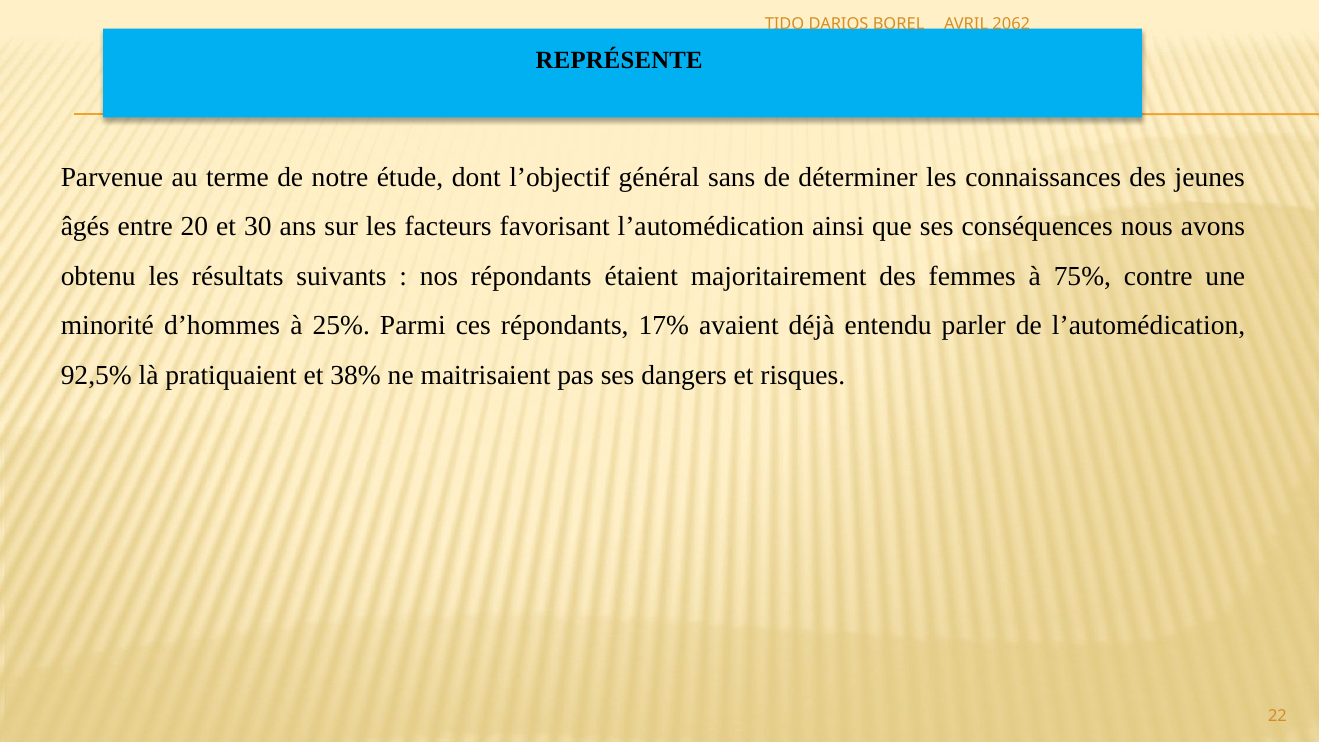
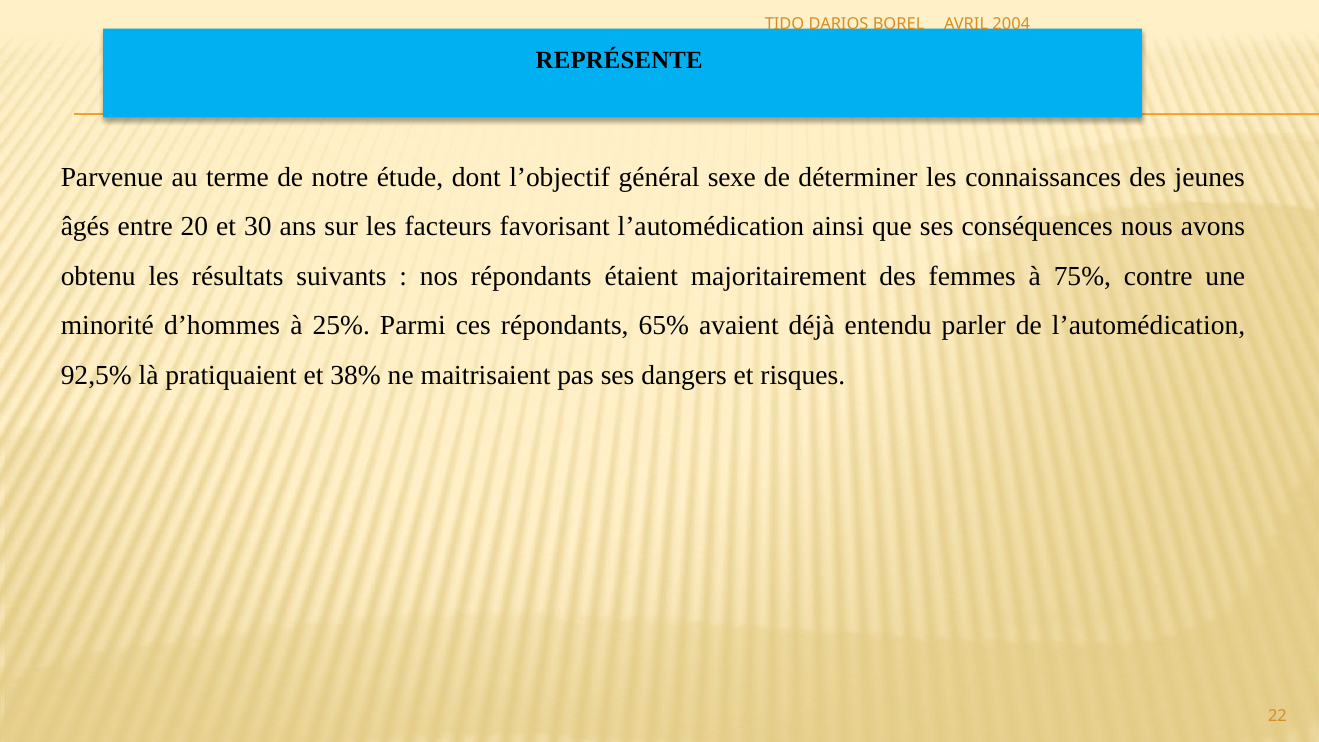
2062: 2062 -> 2004 (1011, 24)
sans: sans -> sexe (732, 177)
17%: 17% -> 65% (664, 326)
